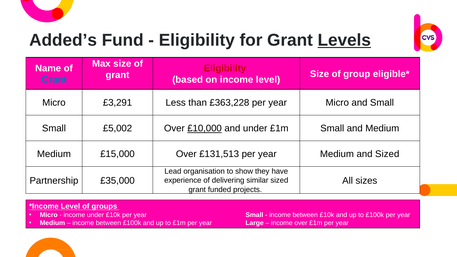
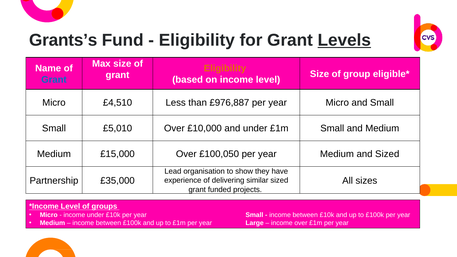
Added’s: Added’s -> Grants’s (63, 40)
Eligibility colour: red -> orange (225, 68)
£3,291: £3,291 -> £4,510 (118, 103)
£363,228: £363,228 -> £976,887 (229, 103)
£5,002: £5,002 -> £5,010 (118, 128)
£10,000 underline: present -> none (205, 128)
£131,513: £131,513 -> £100,050 (219, 154)
